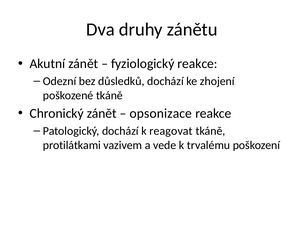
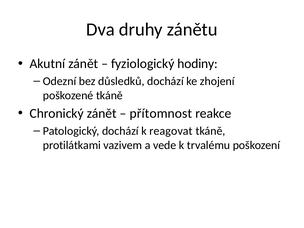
fyziologický reakce: reakce -> hodiny (198, 64)
opsonizace: opsonizace -> přítomnost (161, 113)
